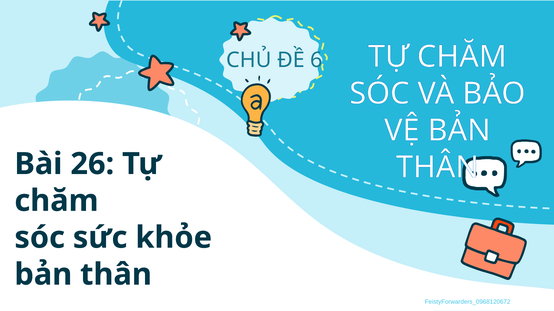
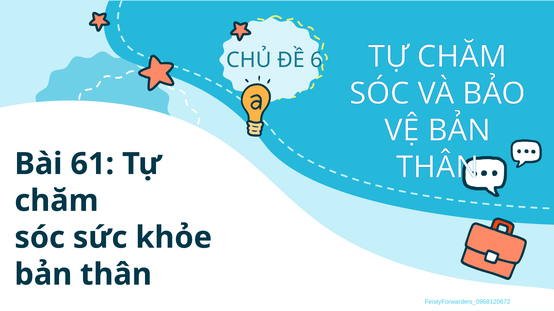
26: 26 -> 61 (92, 164)
